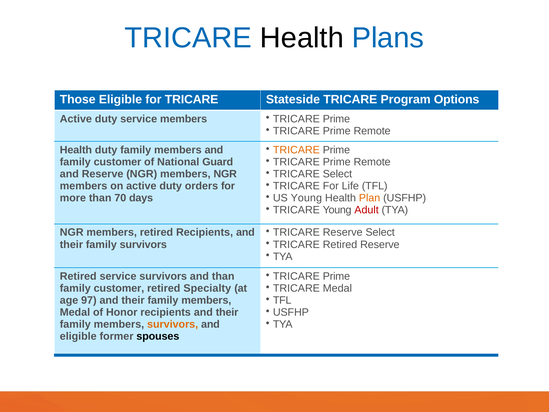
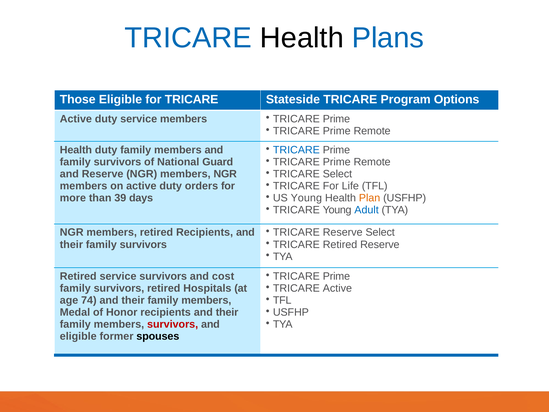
TRICARE colour: orange -> blue (296, 150)
customer: customer -> survivors (117, 162)
70: 70 -> 39 (120, 198)
Adult colour: red -> blue (367, 210)
and than: than -> cost (223, 276)
TRICARE Medal: Medal -> Active (337, 288)
customer: customer -> survivors (119, 288)
Specialty: Specialty -> Hospitals (207, 288)
97: 97 -> 74 (89, 300)
survivors colour: orange -> red (173, 324)
